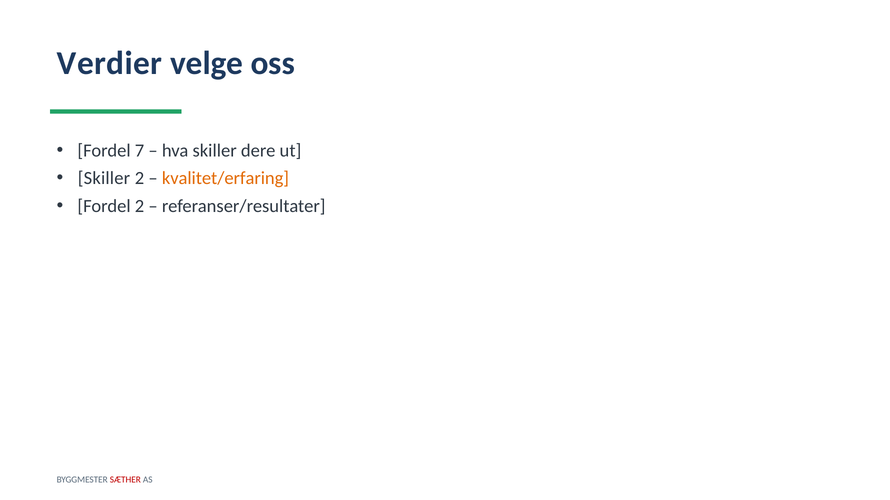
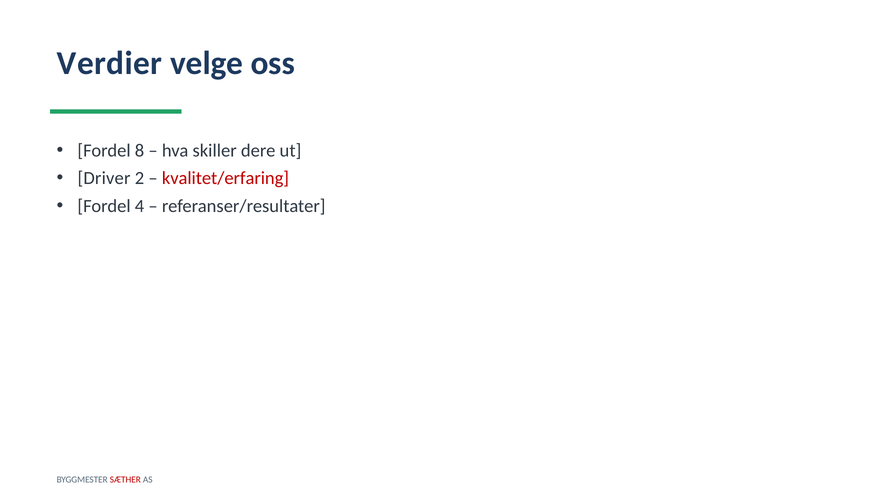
7: 7 -> 8 (140, 151)
Skiller: Skiller -> Driver (104, 179)
kvalitet/erfaring colour: orange -> red (225, 179)
Fordel 2: 2 -> 4 (140, 206)
